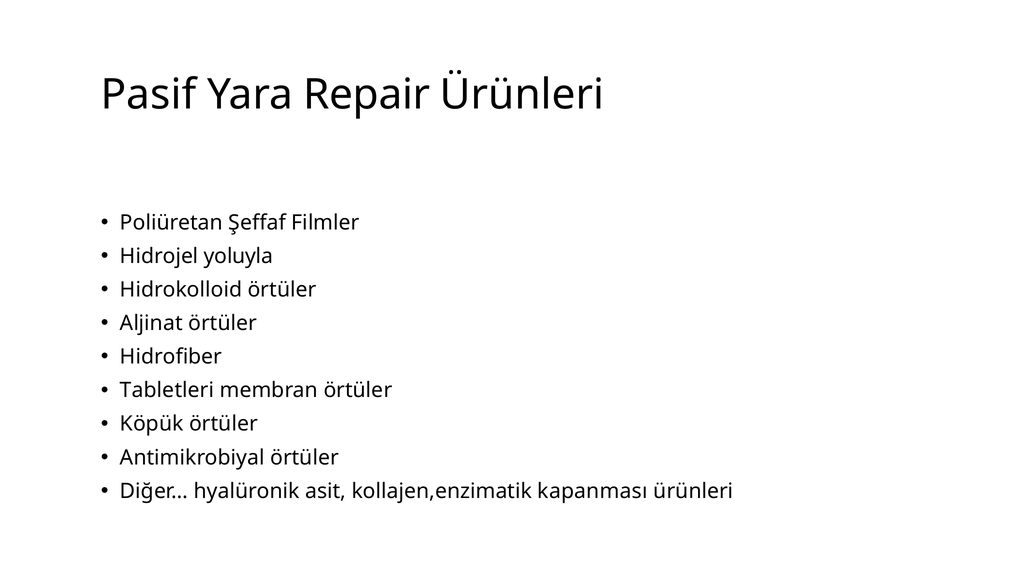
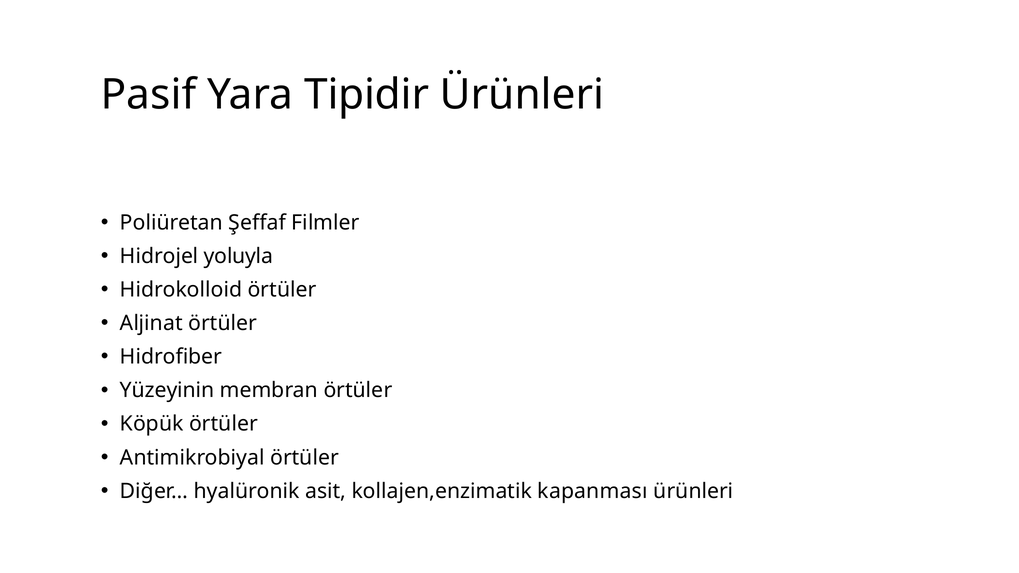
Repair: Repair -> Tipidir (367, 95)
Tabletleri: Tabletleri -> Yüzeyinin (167, 391)
